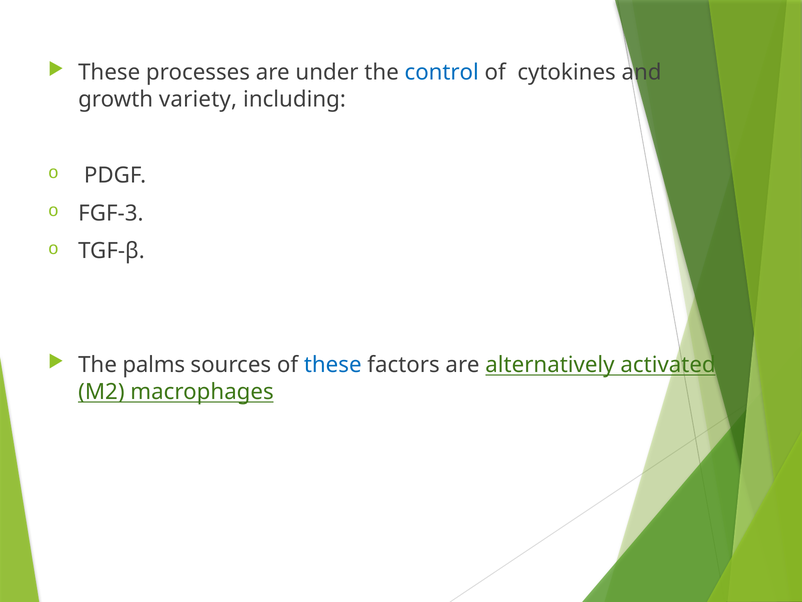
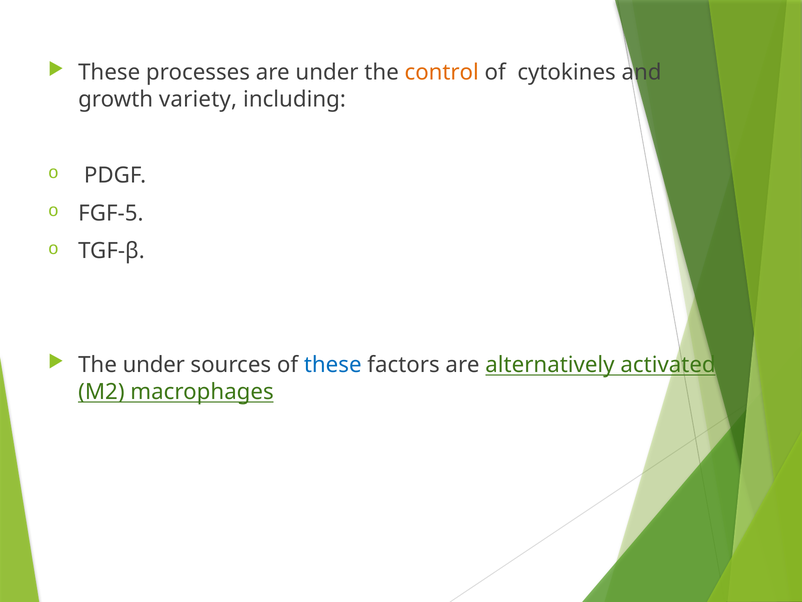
control colour: blue -> orange (442, 72)
FGF-3: FGF-3 -> FGF-5 (111, 213)
The palms: palms -> under (154, 365)
